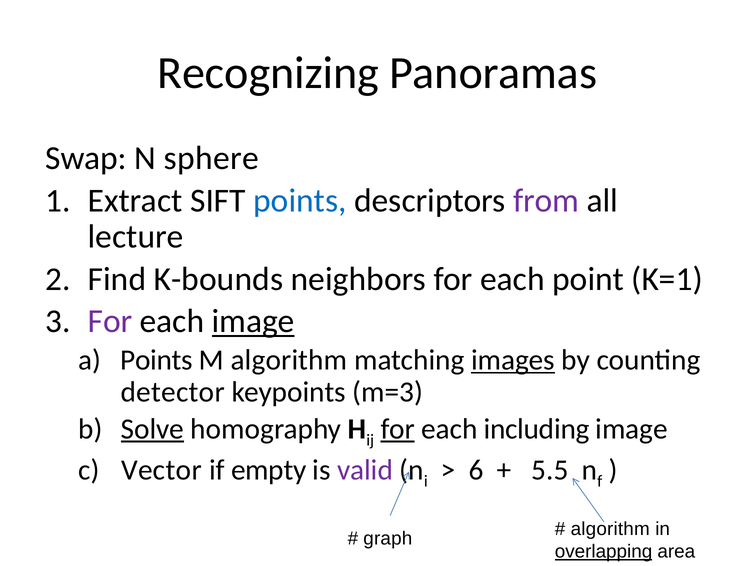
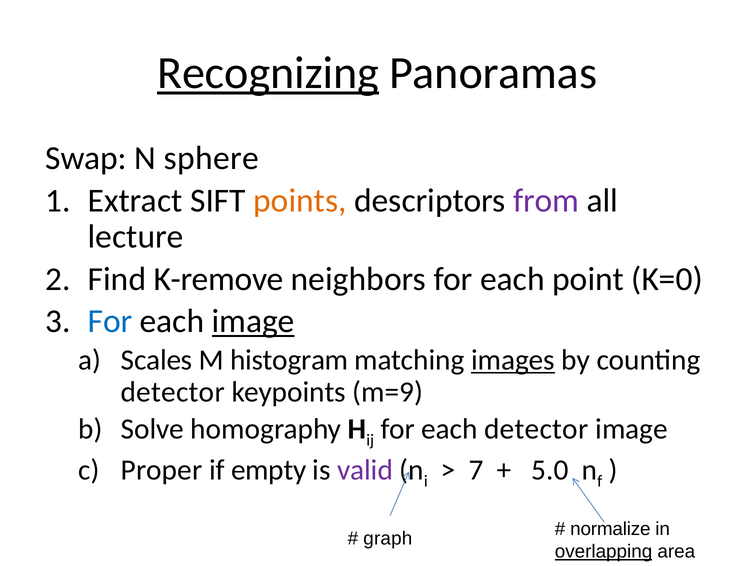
Recognizing underline: none -> present (268, 73)
points colour: blue -> orange (300, 201)
K-bounds: K-bounds -> K-remove (219, 279)
K=1: K=1 -> K=0 (667, 279)
For colour: purple -> blue (110, 322)
Points: Points -> Scales (157, 360)
M algorithm: algorithm -> histogram (289, 360)
m=3: m=3 -> m=9 (388, 392)
Solve underline: present -> none (152, 429)
for underline: present -> none (398, 429)
each including: including -> detector (536, 429)
Vector: Vector -> Proper (162, 470)
6: 6 -> 7 (476, 470)
5.5: 5.5 -> 5.0 (550, 470)
algorithm: algorithm -> normalize (610, 529)
